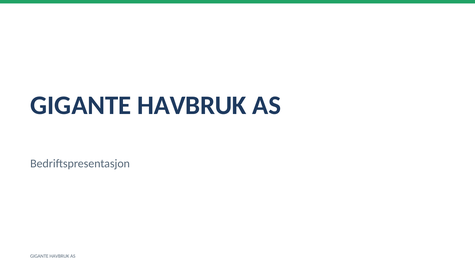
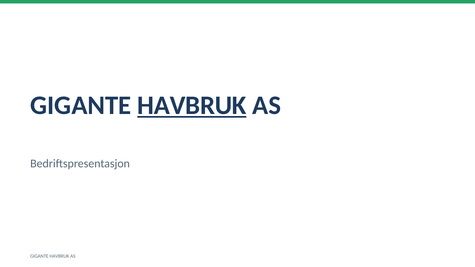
HAVBRUK underline: none -> present (192, 105)
